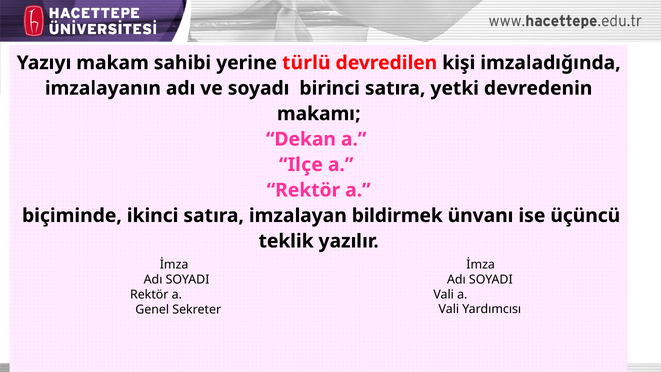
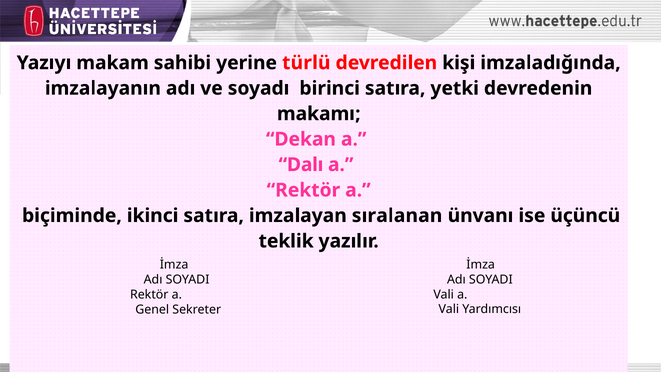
Ilçe: Ilçe -> Dalı (301, 165)
bildirmek: bildirmek -> sıralanan (397, 216)
